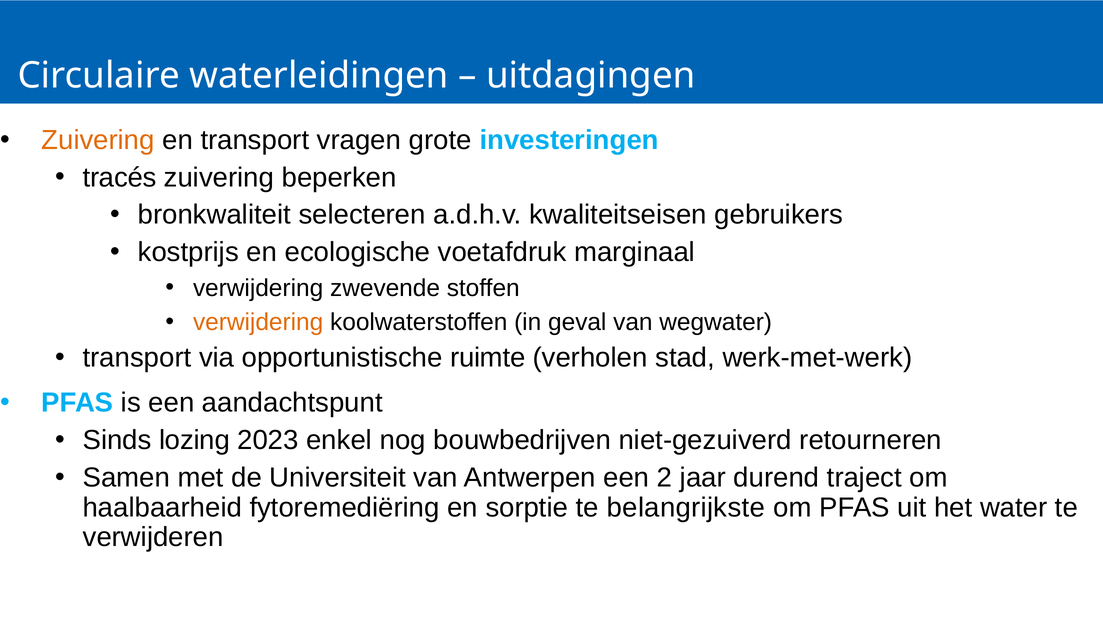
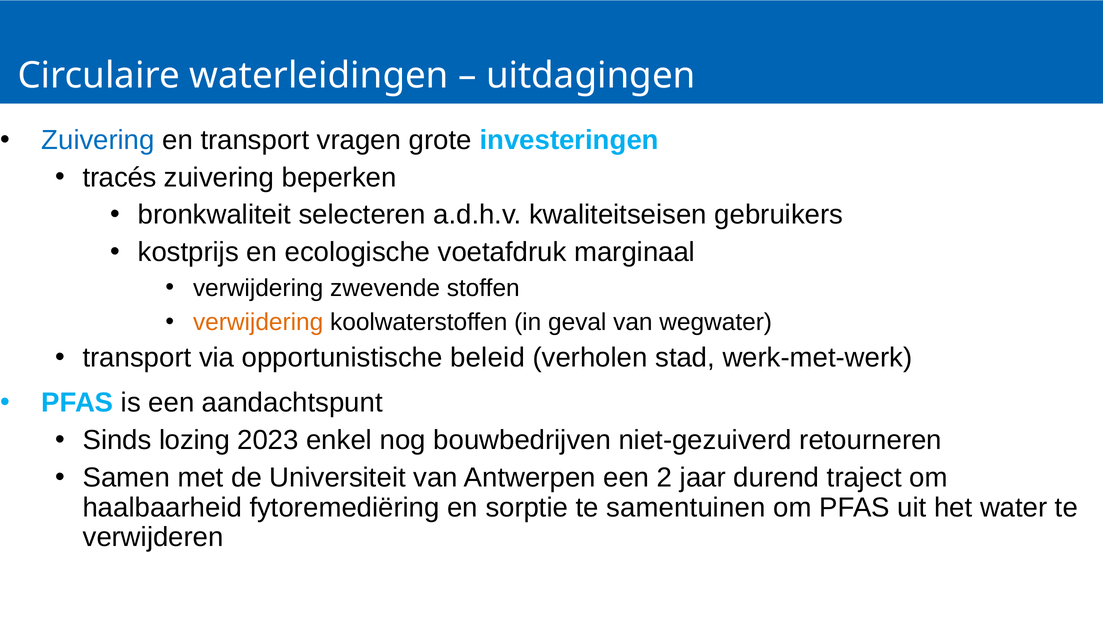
Zuivering colour: orange -> blue (98, 140)
ruimte: ruimte -> beleid (488, 358)
belangrijkste: belangrijkste -> samentuinen (686, 508)
